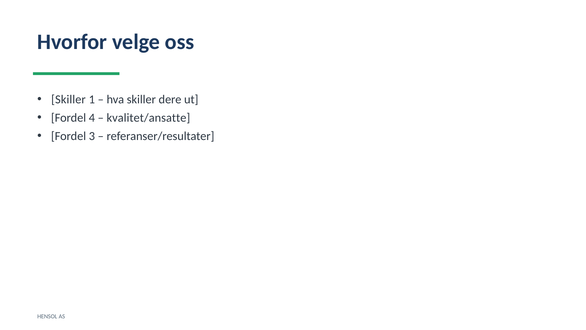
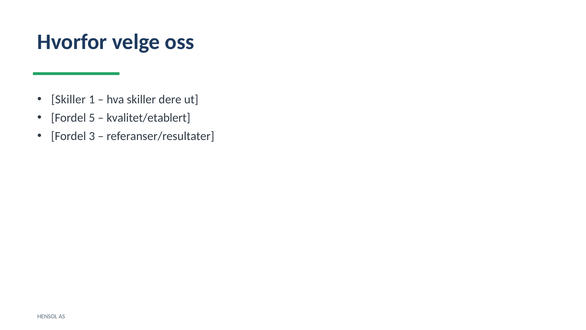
4: 4 -> 5 (92, 118)
kvalitet/ansatte: kvalitet/ansatte -> kvalitet/etablert (148, 118)
